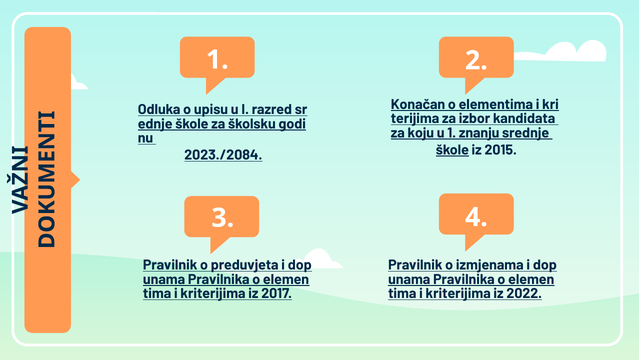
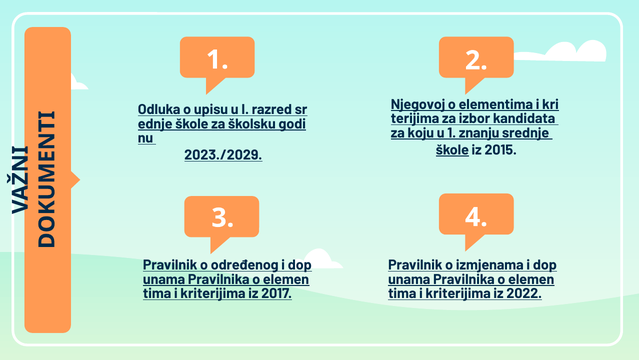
Konačan: Konačan -> Njegovoj (418, 104)
2023./2084: 2023./2084 -> 2023./2029 (223, 155)
preduvjeta: preduvjeta -> određenog (245, 265)
